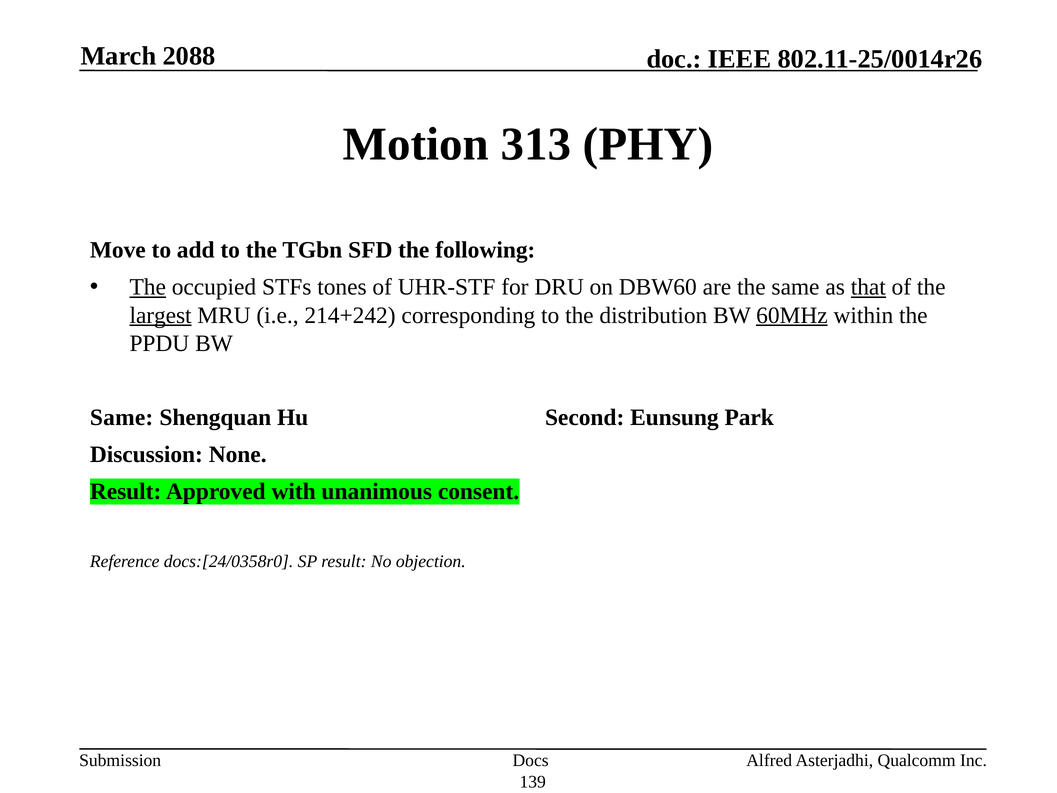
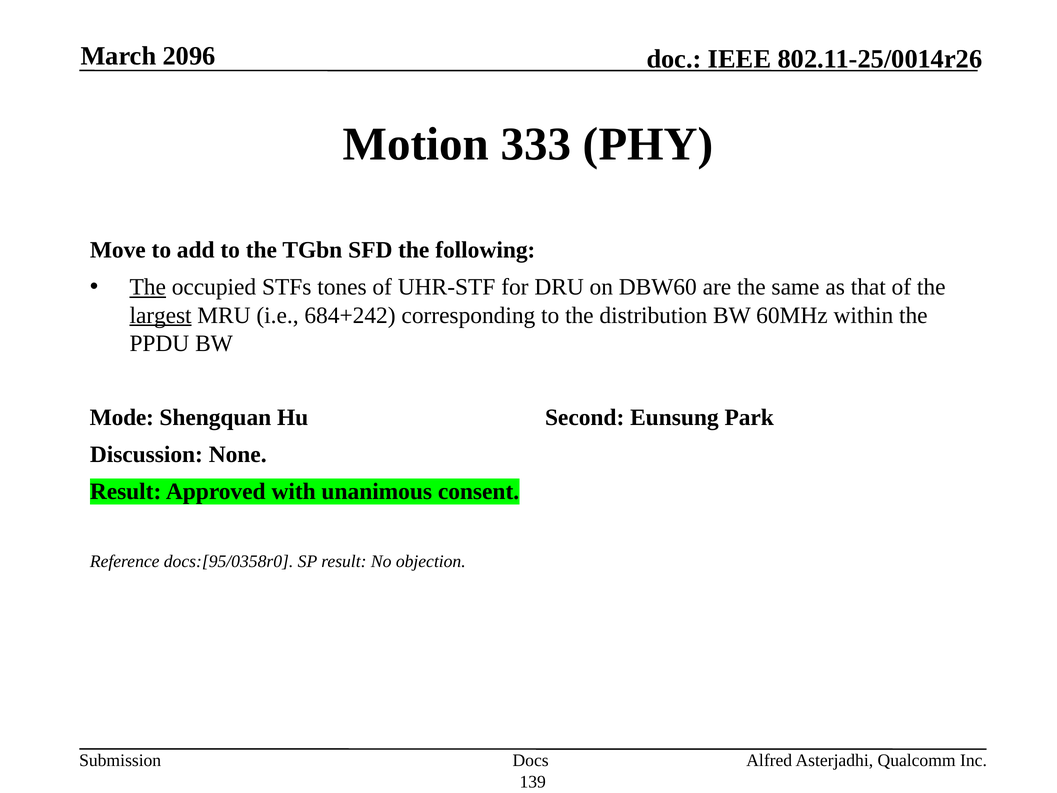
2088: 2088 -> 2096 (189, 56)
313: 313 -> 333 (536, 144)
that underline: present -> none (868, 287)
214+242: 214+242 -> 684+242 (350, 315)
60MHz underline: present -> none (792, 315)
Same: Same -> Mode (122, 417)
docs:[24/0358r0: docs:[24/0358r0 -> docs:[95/0358r0 (229, 561)
